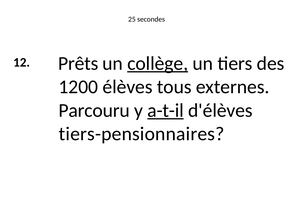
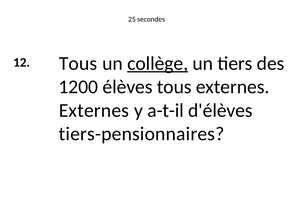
12 Prêts: Prêts -> Tous (78, 64)
Parcouru: Parcouru -> Externes (94, 111)
a-t-il underline: present -> none (166, 111)
